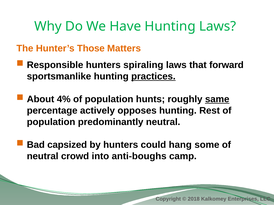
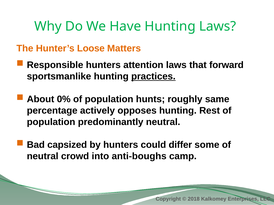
Those: Those -> Loose (91, 48)
spiraling: spiraling -> attention (143, 65)
4%: 4% -> 0% (64, 99)
same underline: present -> none (217, 99)
hang: hang -> differ (180, 145)
